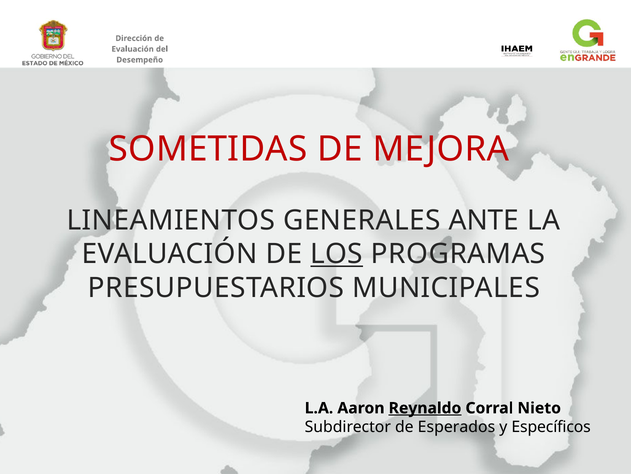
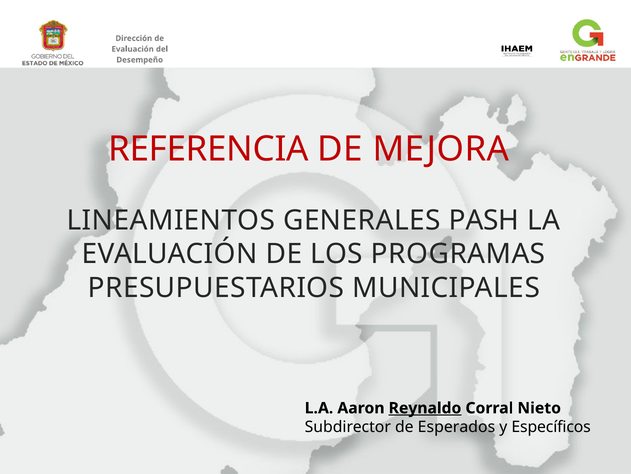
SOMETIDAS: SOMETIDAS -> REFERENCIA (208, 149)
ANTE: ANTE -> PASH (484, 220)
LOS underline: present -> none (337, 254)
